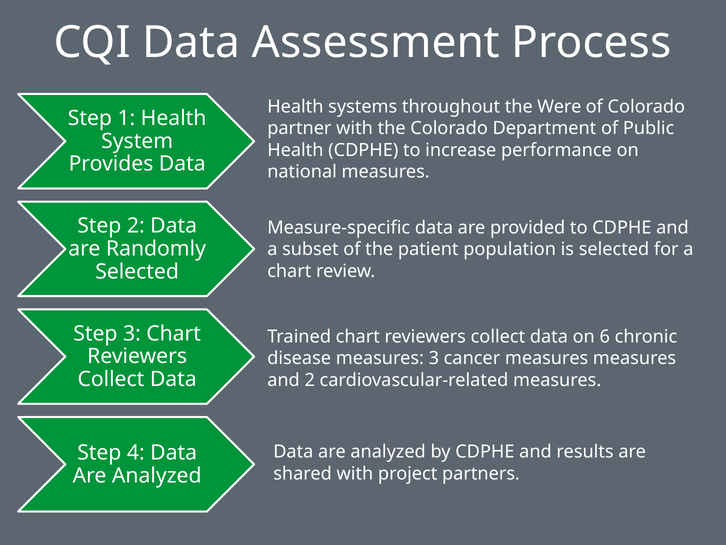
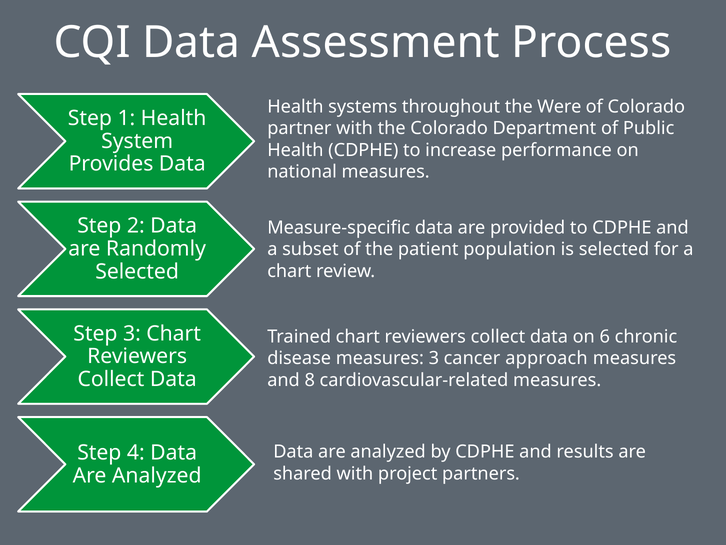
cancer measures: measures -> approach (546, 358)
and 2: 2 -> 8 (310, 380)
